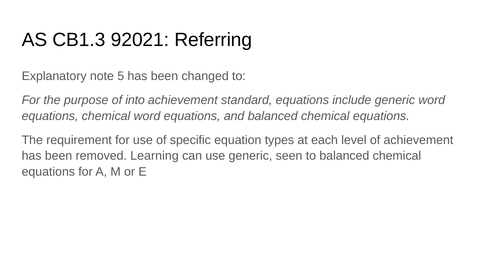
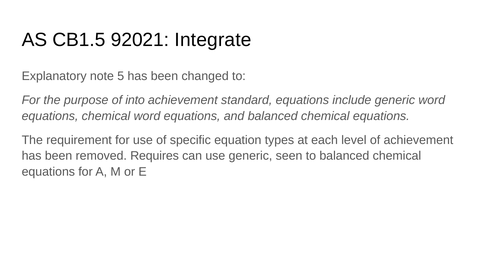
CB1.3: CB1.3 -> CB1.5 (79, 40)
Referring: Referring -> Integrate (213, 40)
Learning: Learning -> Requires (155, 156)
